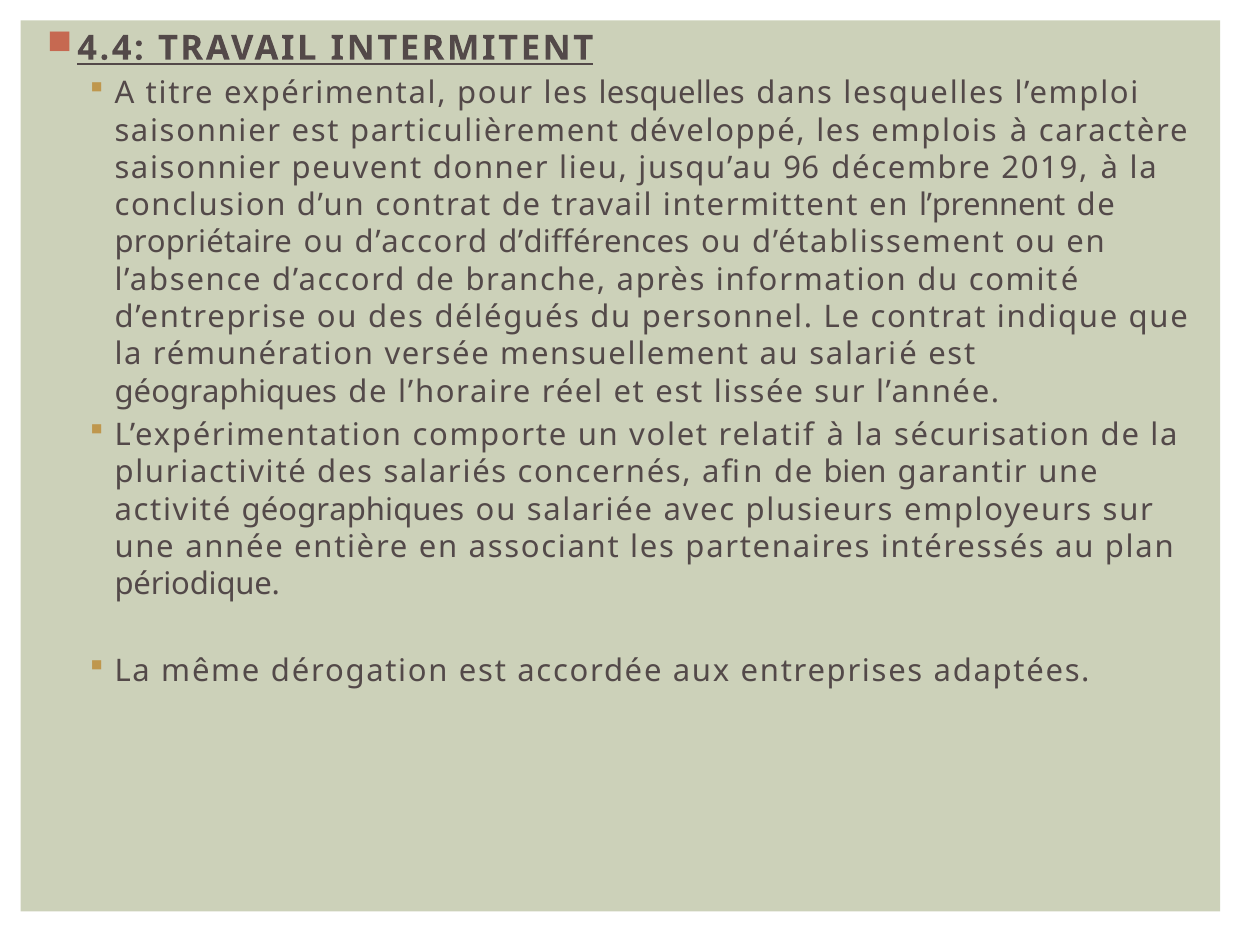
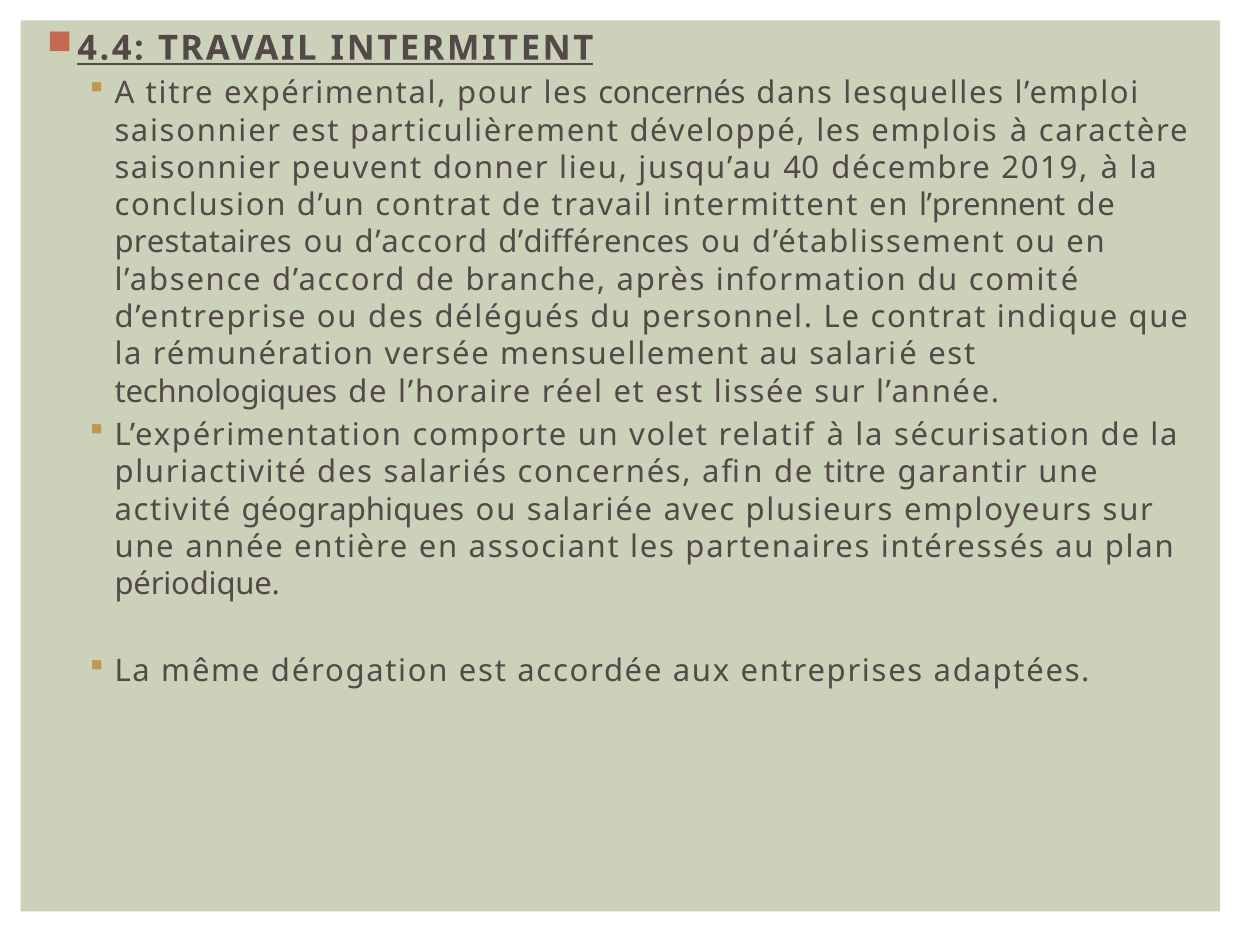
les lesquelles: lesquelles -> concernés (672, 94)
96: 96 -> 40 (801, 168)
propriétaire: propriétaire -> prestataires (203, 243)
géographiques: géographiques -> technologiques (226, 392)
de bien: bien -> titre (855, 472)
